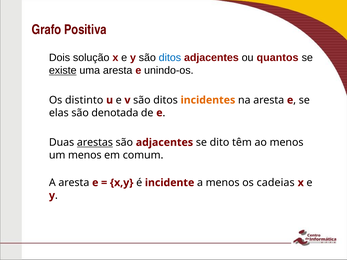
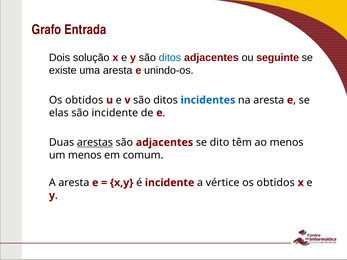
Positiva: Positiva -> Entrada (85, 30)
quantos: quantos -> seguinte (278, 58)
existe underline: present -> none (63, 70)
distinto: distinto -> obtidos (84, 100)
incidentes colour: orange -> blue (208, 100)
são denotada: denotada -> incidente (115, 113)
a menos: menos -> vértice (223, 183)
cadeias: cadeias -> obtidos (276, 183)
